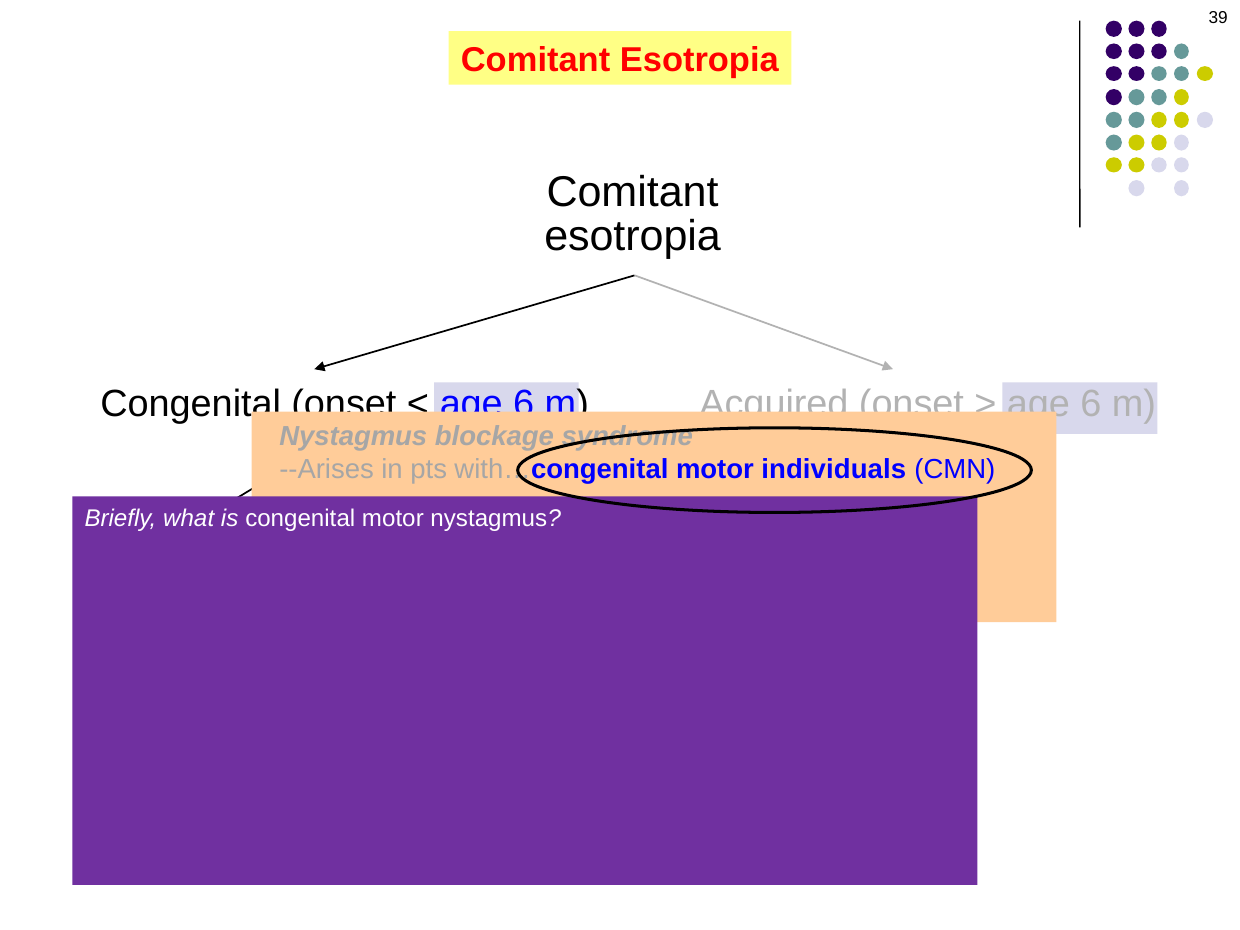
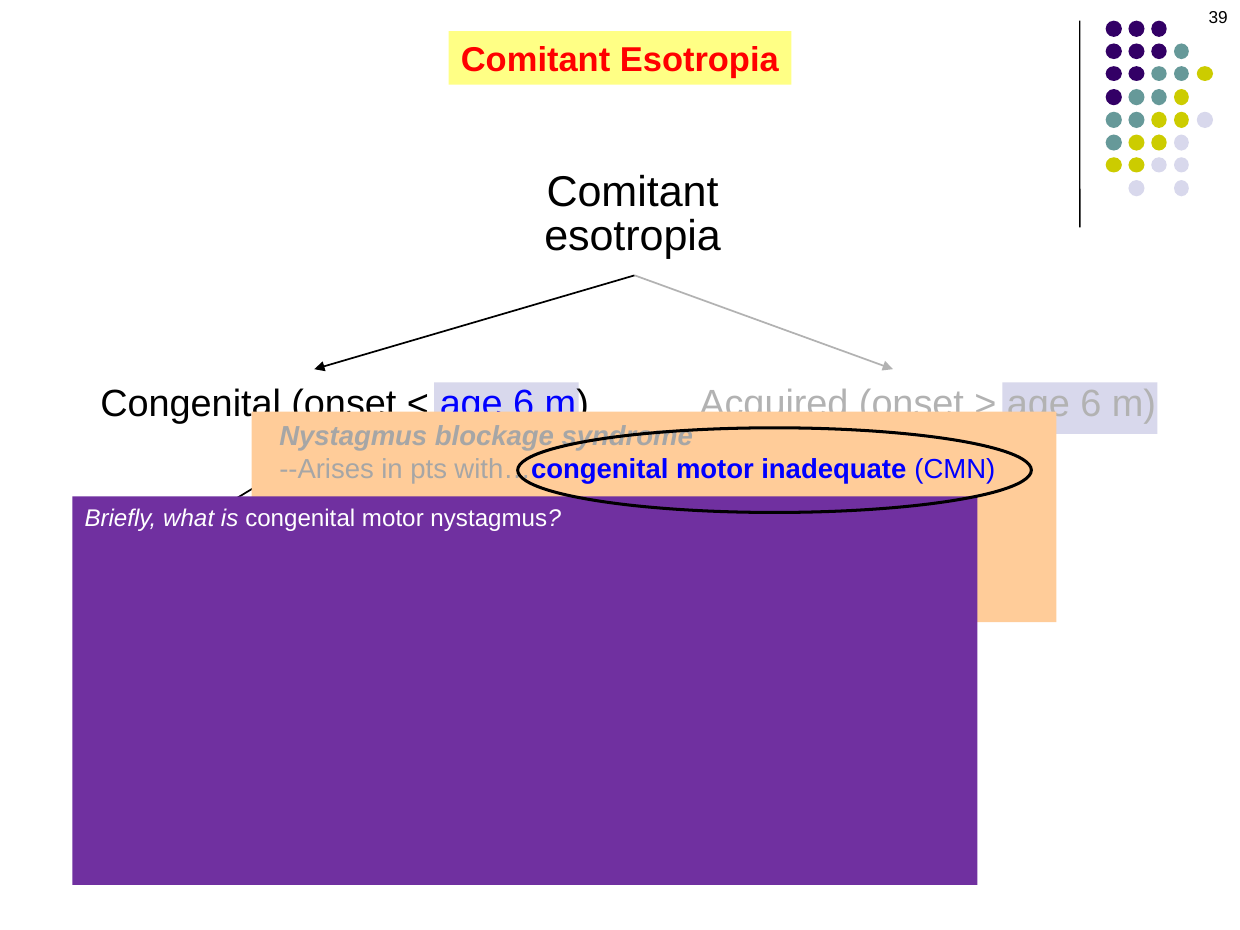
individuals: individuals -> inadequate (834, 469)
